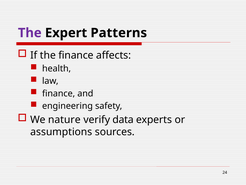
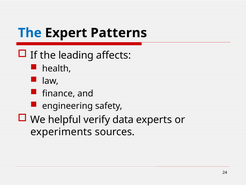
The colour: purple -> blue (30, 33)
the finance: finance -> leading (76, 55)
nature: nature -> helpful (65, 119)
assumptions: assumptions -> experiments (61, 132)
